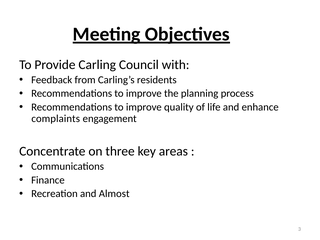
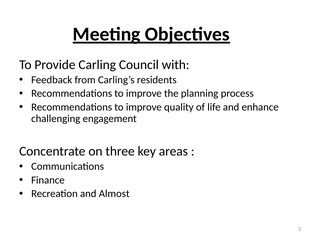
complaints: complaints -> challenging (56, 119)
